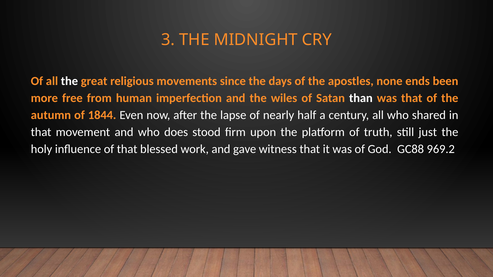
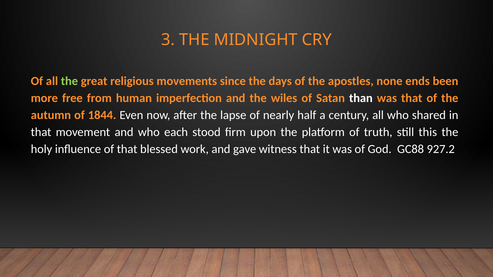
the colour: white -> light green (69, 81)
does: does -> each (176, 132)
just: just -> this (428, 132)
969.2: 969.2 -> 927.2 (441, 149)
